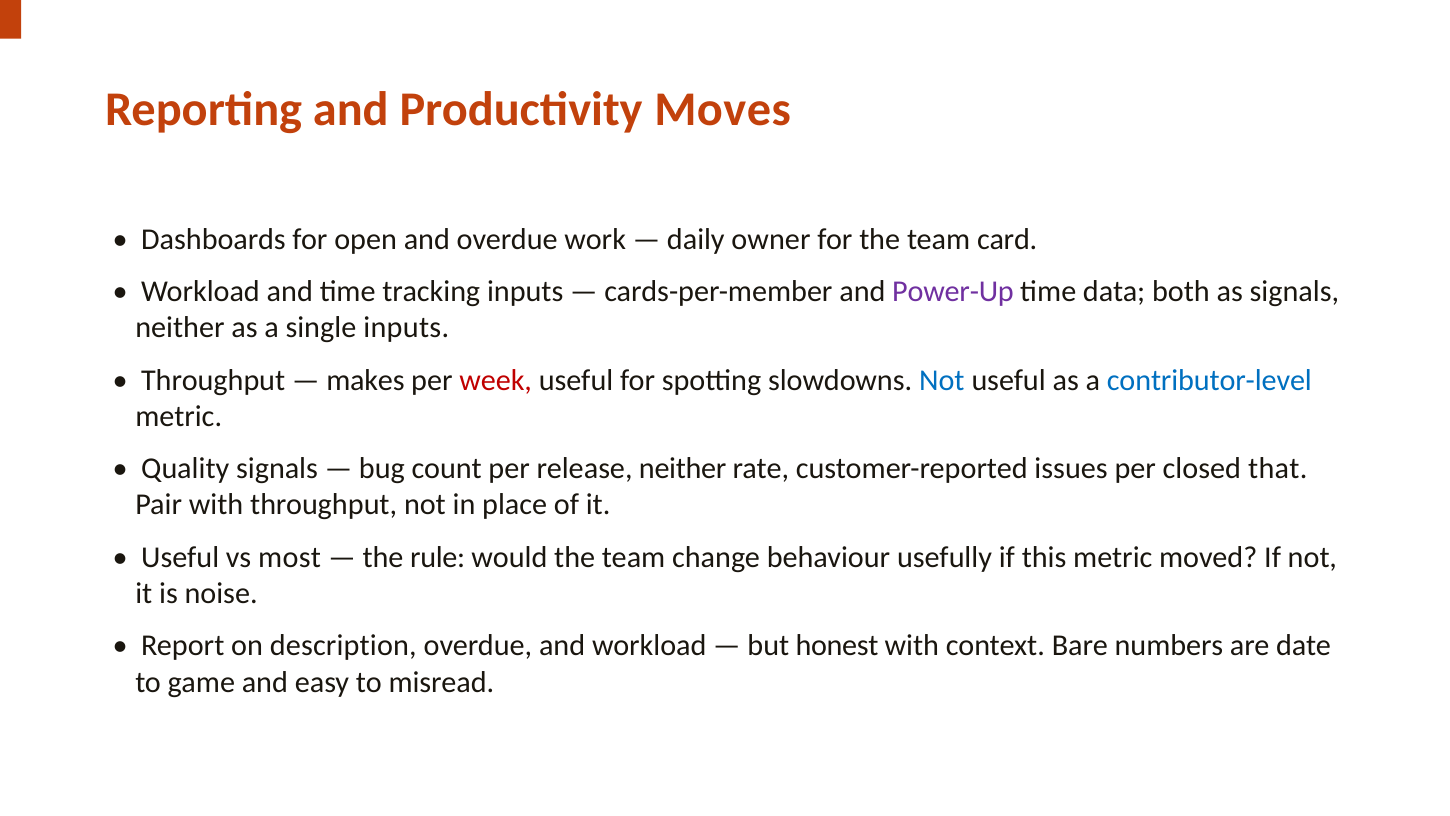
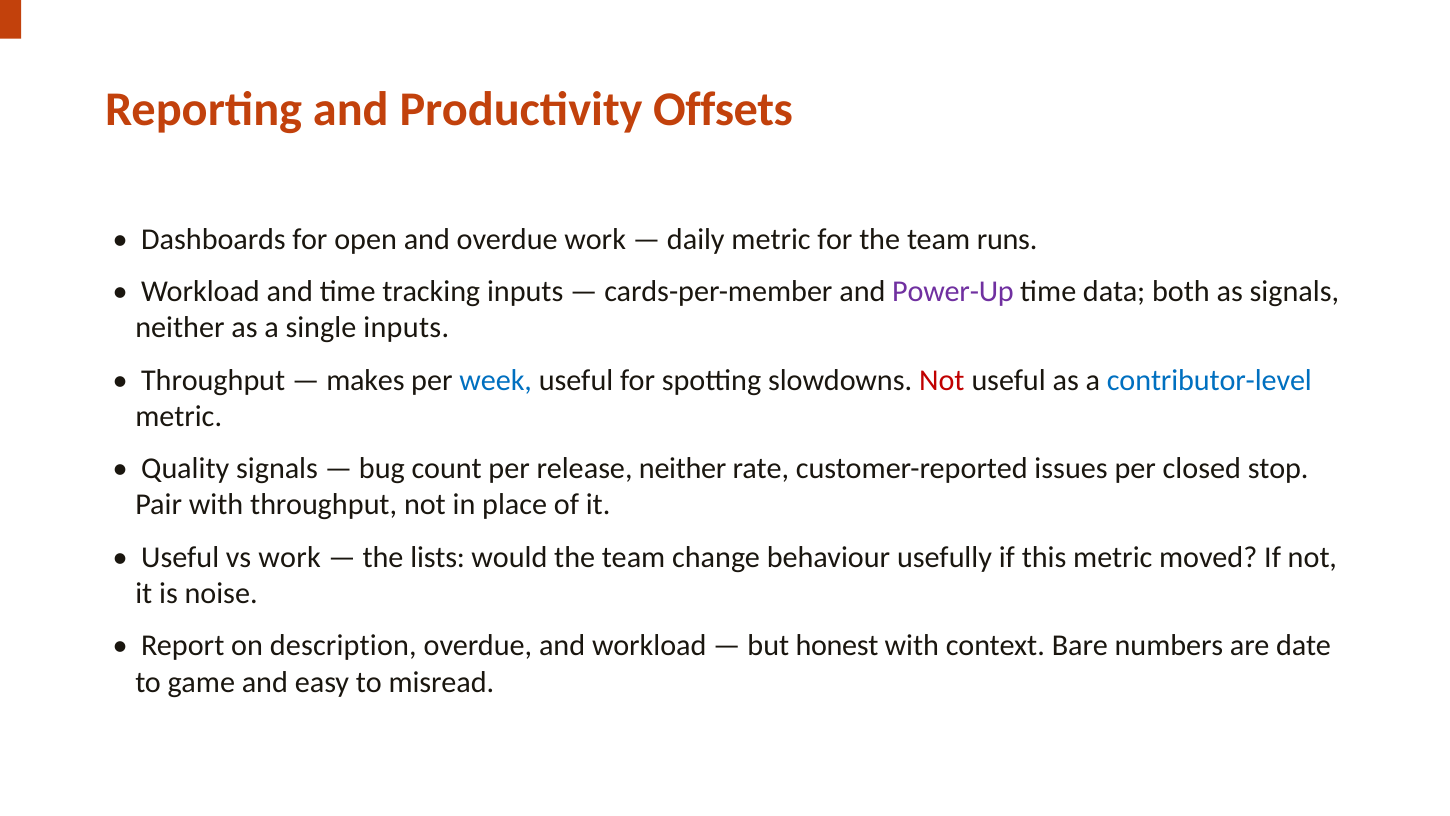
Moves: Moves -> Offsets (723, 109)
daily owner: owner -> metric (771, 239)
card: card -> runs (1007, 239)
week colour: red -> blue (496, 380)
Not colour: blue -> red (942, 380)
that: that -> stop (1278, 468)
vs most: most -> work (290, 557)
rule: rule -> lists (438, 557)
